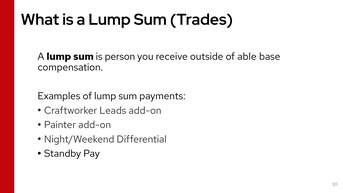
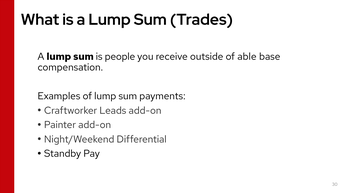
person: person -> people (120, 57)
